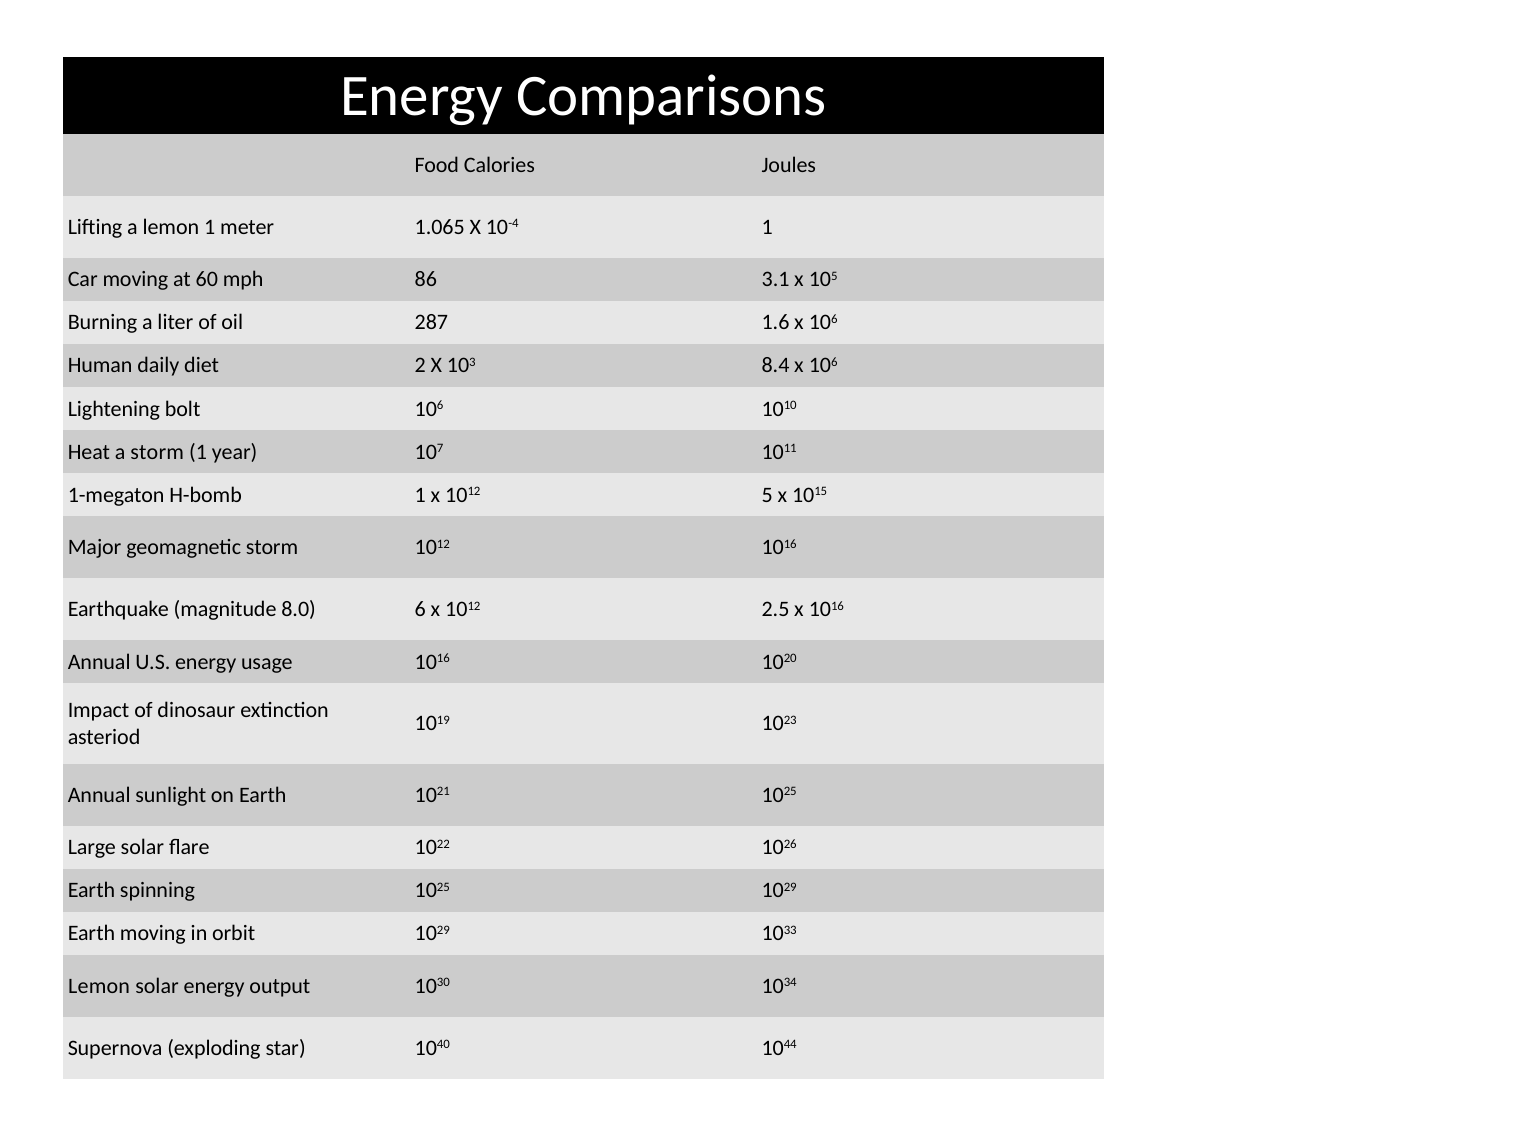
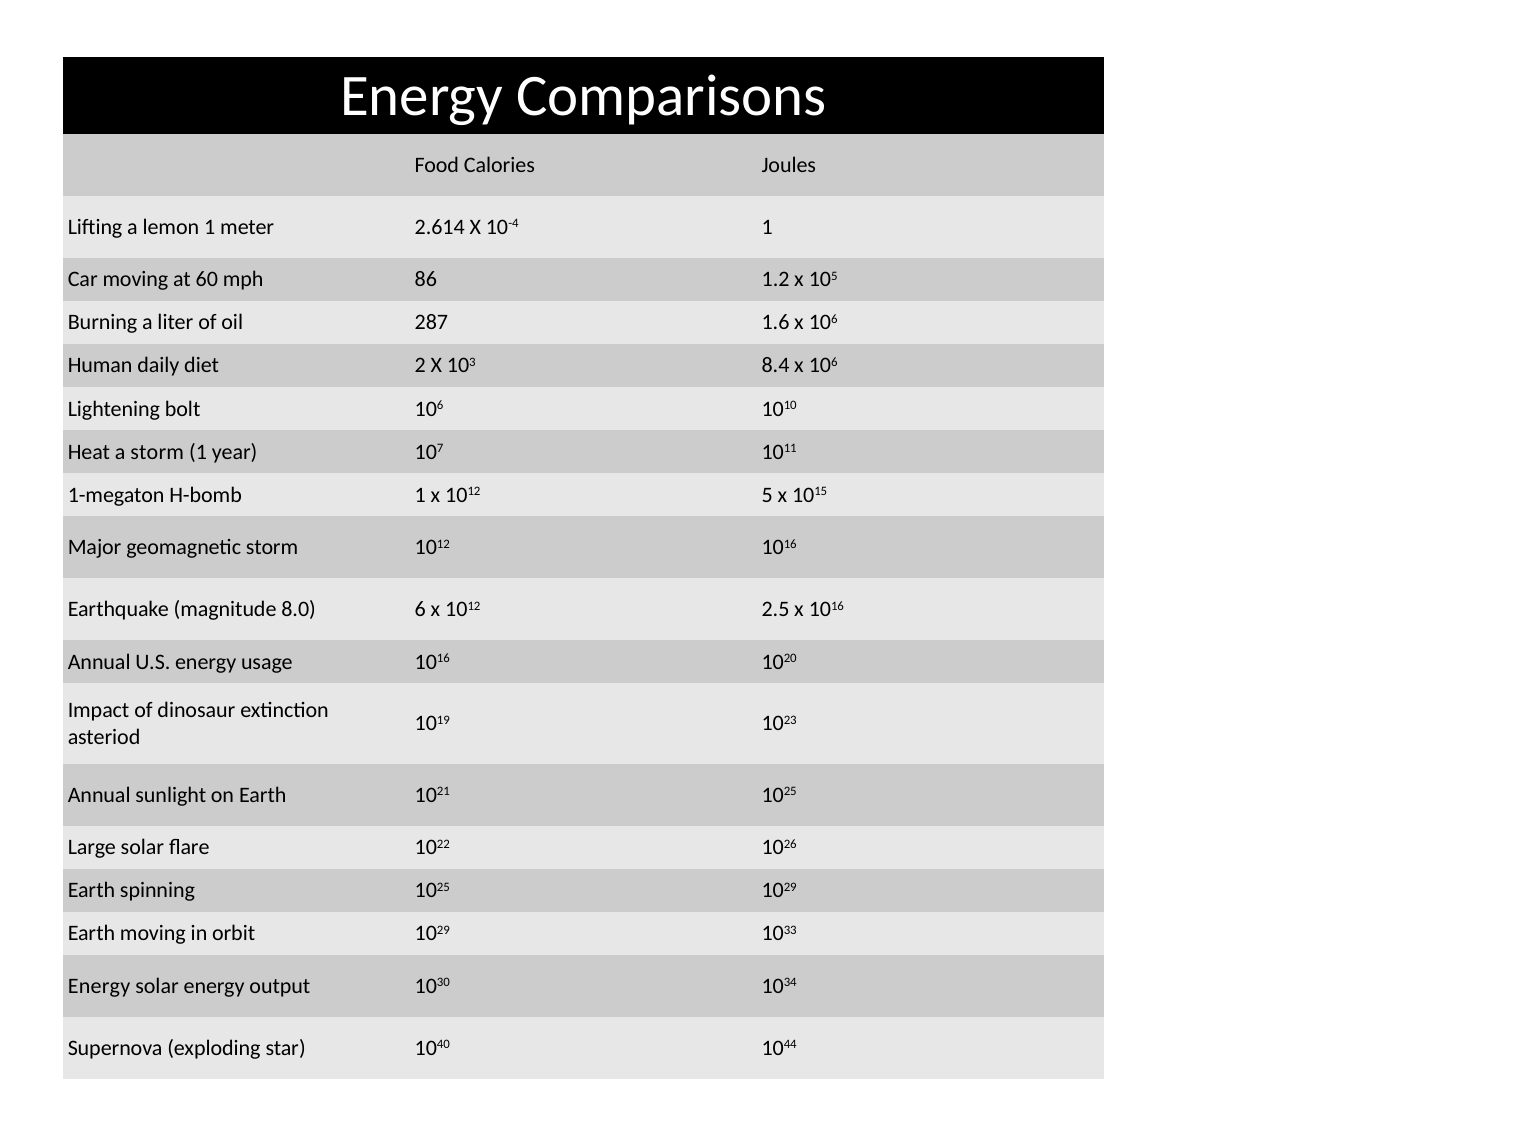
1.065: 1.065 -> 2.614 (440, 227)
3.1: 3.1 -> 1.2 (776, 279)
Lemon: Lemon -> Energy (99, 987)
